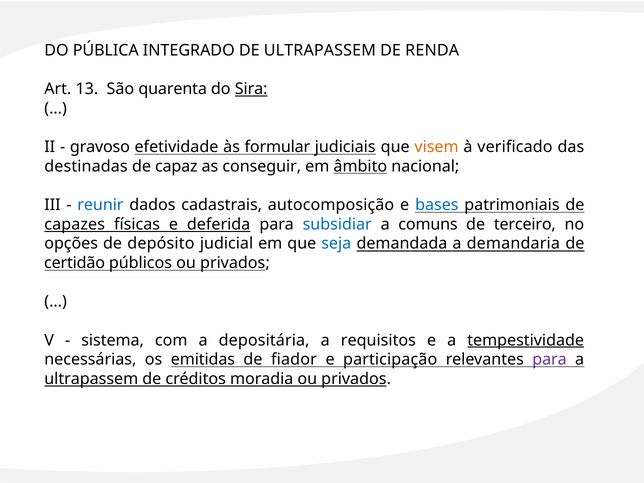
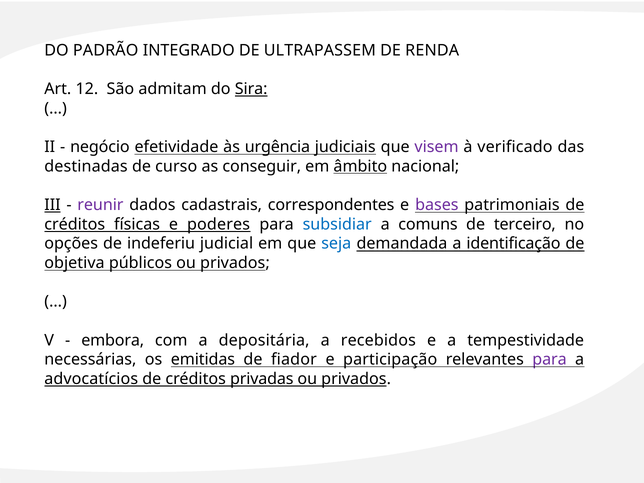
PÚBLICA: PÚBLICA -> PADRÃO (106, 50)
13: 13 -> 12 (87, 89)
quarenta: quarenta -> admitam (173, 89)
gravoso: gravoso -> negócio (100, 147)
formular: formular -> urgência (277, 147)
visem colour: orange -> purple (437, 147)
capaz: capaz -> curso (176, 166)
III underline: none -> present (52, 205)
reunir colour: blue -> purple (100, 205)
autocomposição: autocomposição -> correspondentes (331, 205)
bases colour: blue -> purple (437, 205)
capazes: capazes -> créditos (75, 224)
deferida: deferida -> poderes (219, 224)
depósito: depósito -> indeferiu (161, 244)
demandaria: demandaria -> identificação (513, 244)
certidão: certidão -> objetiva (74, 263)
sistema: sistema -> embora (113, 340)
requisitos: requisitos -> recebidos (378, 340)
tempestividade underline: present -> none (526, 340)
ultrapassem: ultrapassem -> advocatícios (91, 379)
moradia: moradia -> privadas (262, 379)
